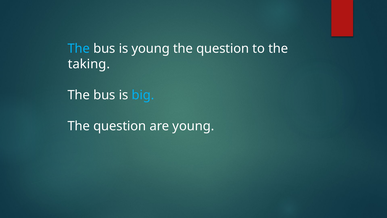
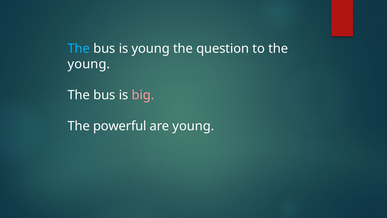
taking: taking -> young (89, 64)
big colour: light blue -> pink (143, 95)
question: question -> powerful (120, 126)
